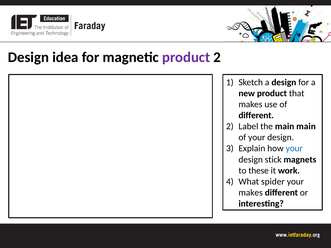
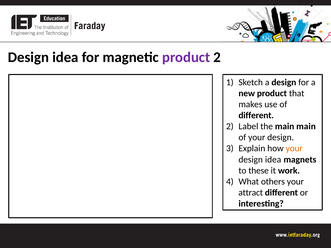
your colour: blue -> orange (294, 149)
stick: stick -> idea (273, 160)
spider: spider -> others (273, 182)
makes: makes -> attract (251, 193)
